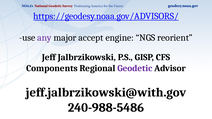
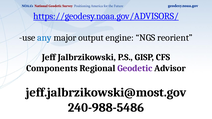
any colour: purple -> blue (44, 38)
accept: accept -> output (91, 38)
jeff.jalbrzikowski@with.gov: jeff.jalbrzikowski@with.gov -> jeff.jalbrzikowski@most.gov (106, 93)
